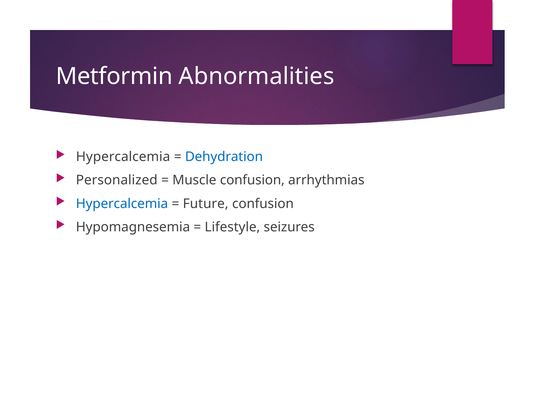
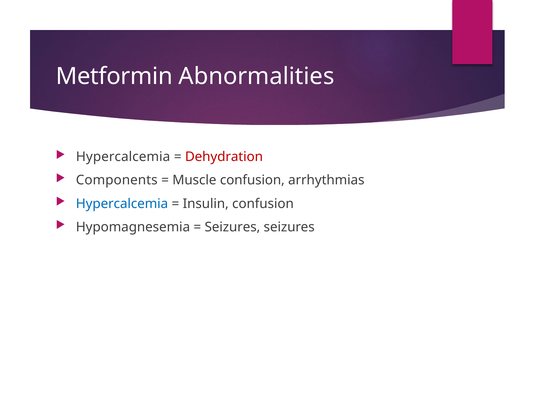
Dehydration colour: blue -> red (224, 157)
Personalized: Personalized -> Components (117, 180)
Future: Future -> Insulin (206, 204)
Lifestyle: Lifestyle -> Seizures (232, 227)
